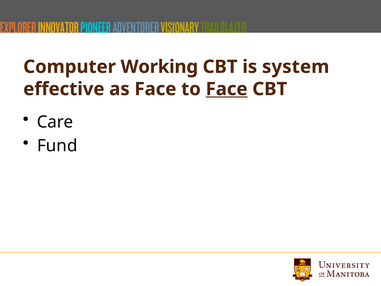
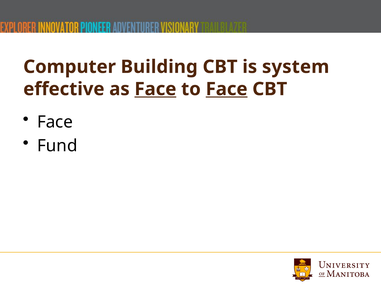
Working: Working -> Building (159, 67)
Face underline: none -> present (155, 89)
Care: Care -> Face (55, 122)
